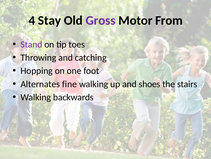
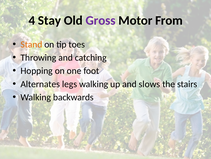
Stand colour: purple -> orange (31, 44)
fine: fine -> legs (70, 84)
shoes: shoes -> slows (149, 84)
